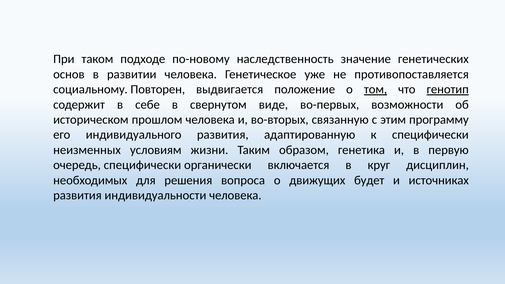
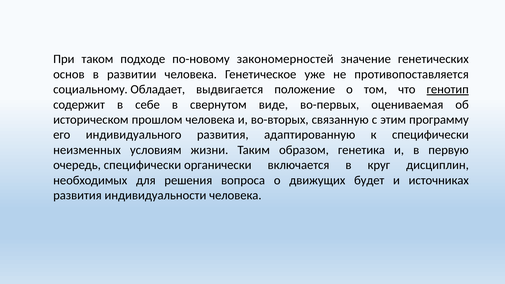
наследственность: наследственность -> закономерностей (285, 59)
Повторен: Повторен -> Обладает (158, 89)
том underline: present -> none (376, 89)
возможности: возможности -> оцениваемая (407, 105)
